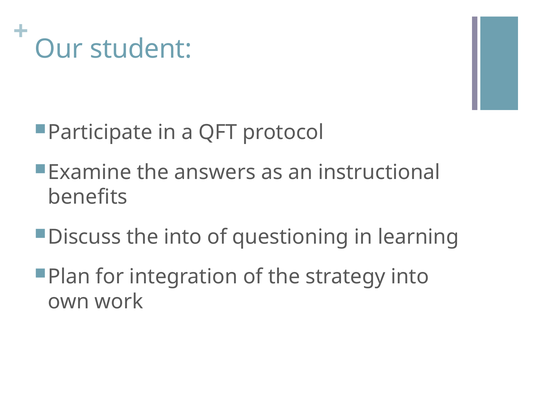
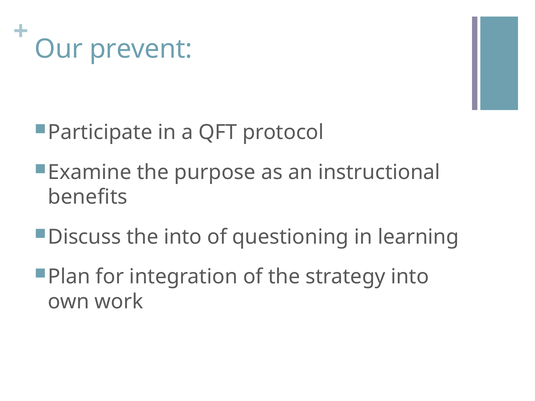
student: student -> prevent (141, 49)
answers: answers -> purpose (215, 172)
